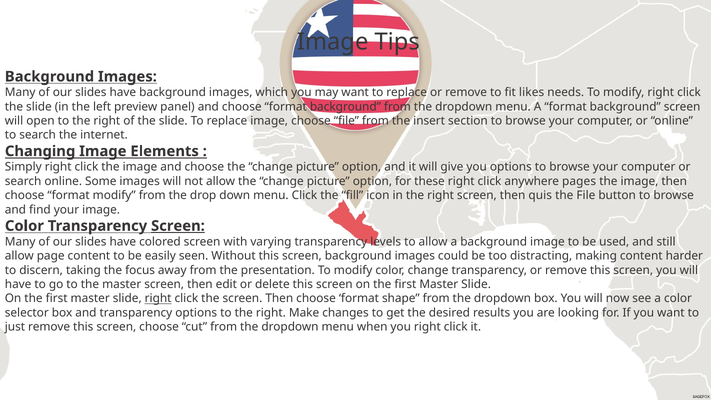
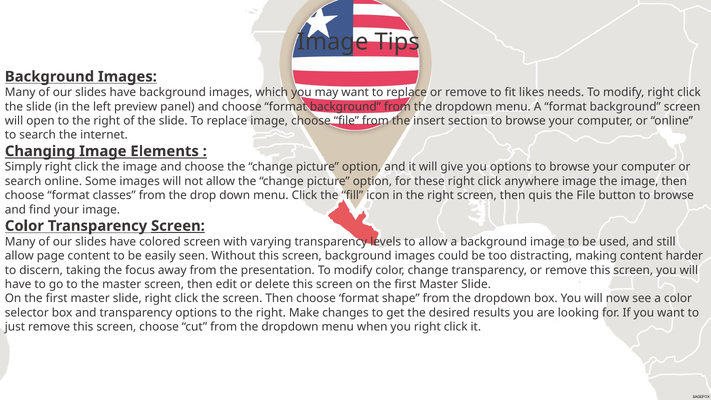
anywhere pages: pages -> image (579, 181)
format modify: modify -> classes (114, 195)
right underline: present -> none (158, 299)
